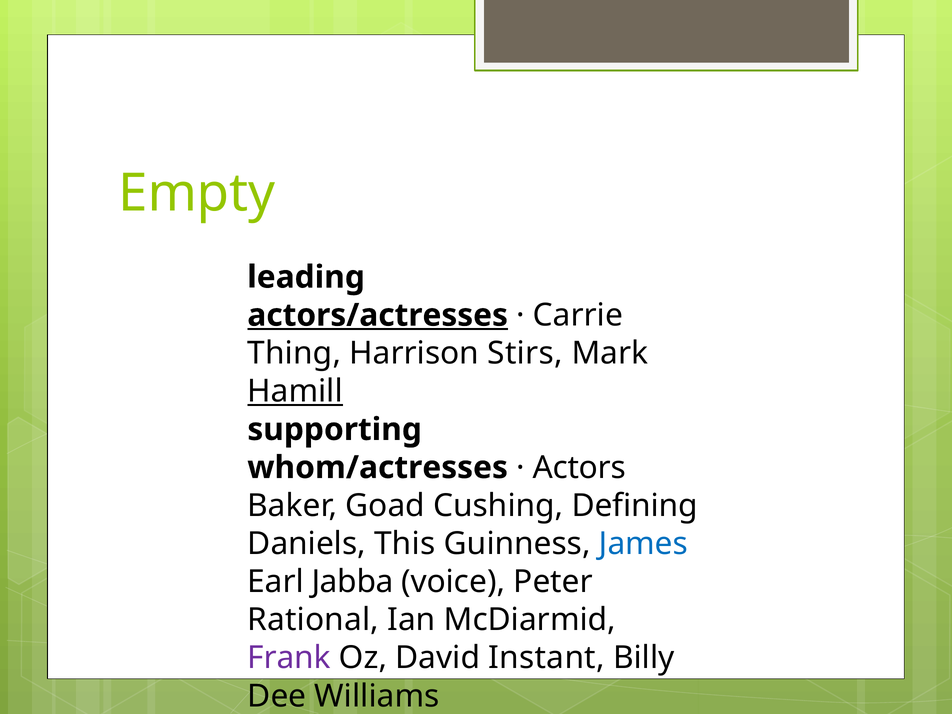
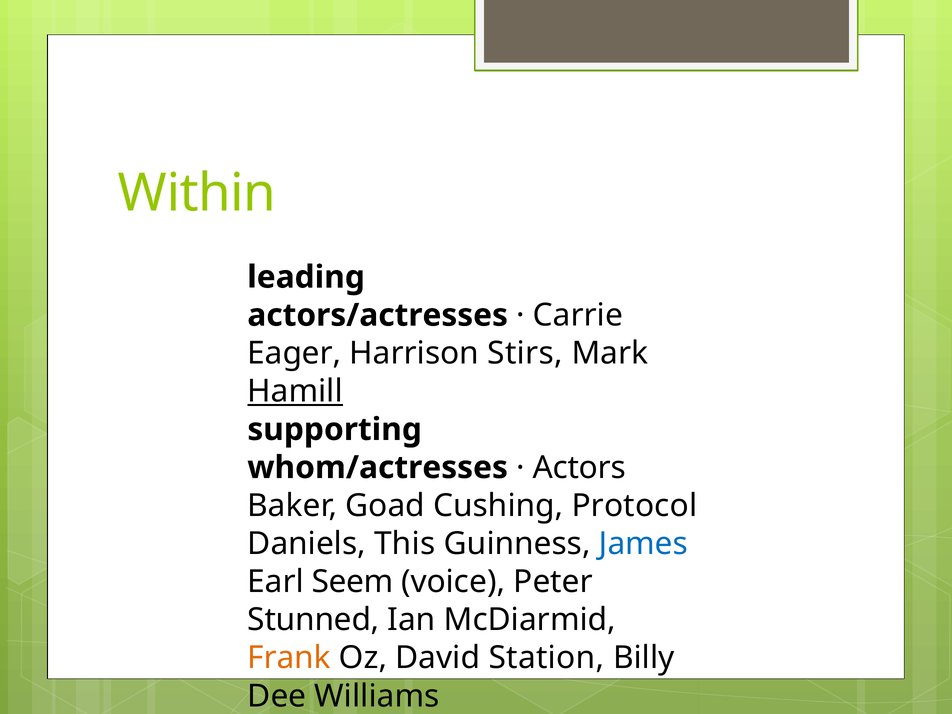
Empty: Empty -> Within (197, 193)
actors/actresses underline: present -> none (378, 315)
Thing: Thing -> Eager (294, 353)
Defining: Defining -> Protocol (634, 506)
Jabba: Jabba -> Seem (353, 582)
Rational: Rational -> Stunned (313, 620)
Frank colour: purple -> orange (289, 658)
Instant: Instant -> Station (546, 658)
